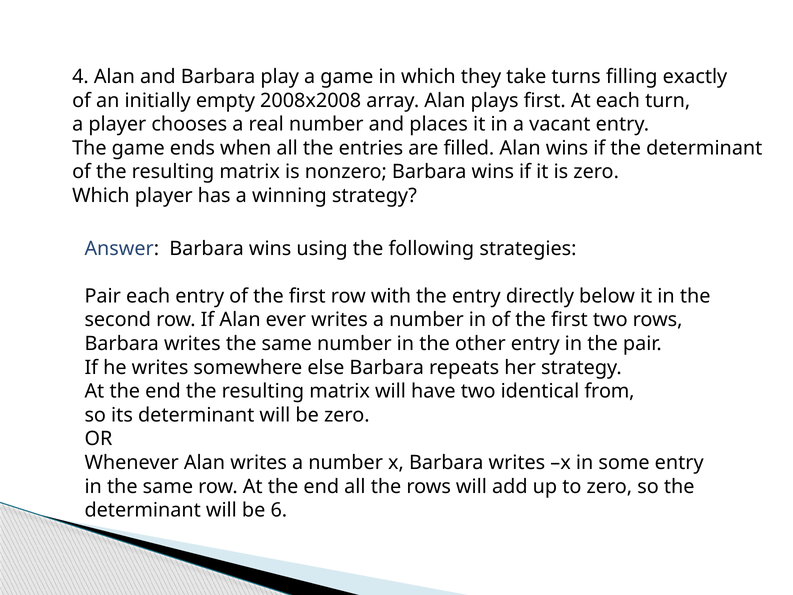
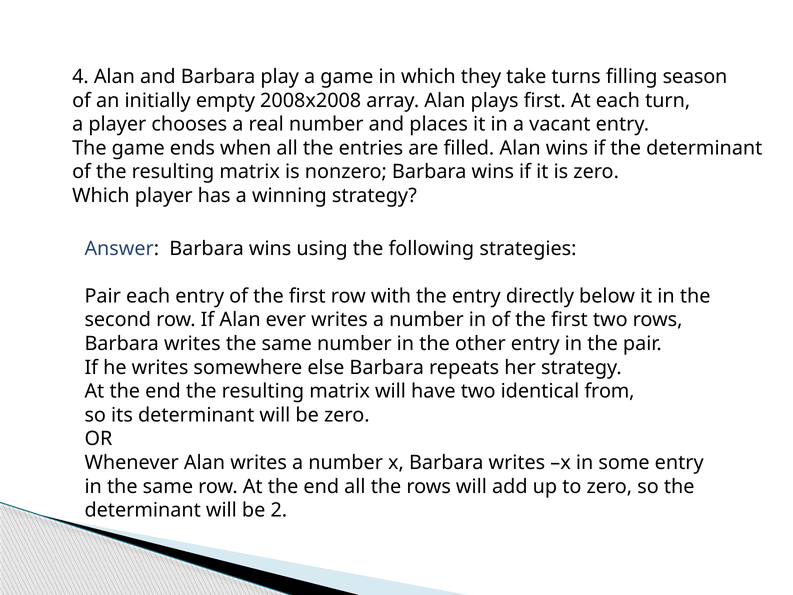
exactly: exactly -> season (695, 77)
6: 6 -> 2 (279, 510)
